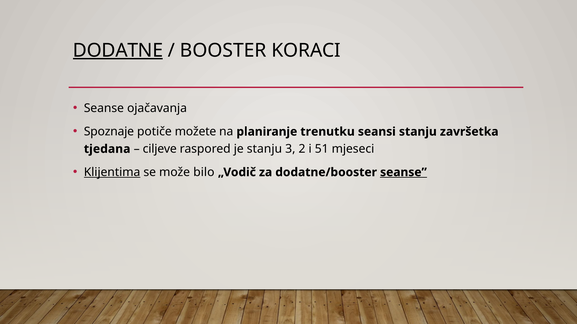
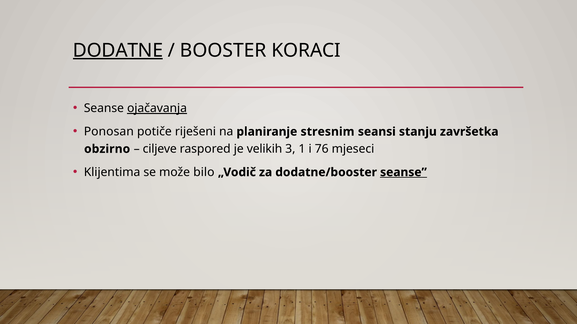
ojačavanja underline: none -> present (157, 109)
Spoznaje: Spoznaje -> Ponosan (109, 132)
možete: možete -> riješeni (195, 132)
trenutku: trenutku -> stresnim (328, 132)
tjedana: tjedana -> obzirno (107, 149)
je stanju: stanju -> velikih (265, 149)
2: 2 -> 1 (302, 149)
51: 51 -> 76 (322, 149)
Klijentima underline: present -> none (112, 173)
